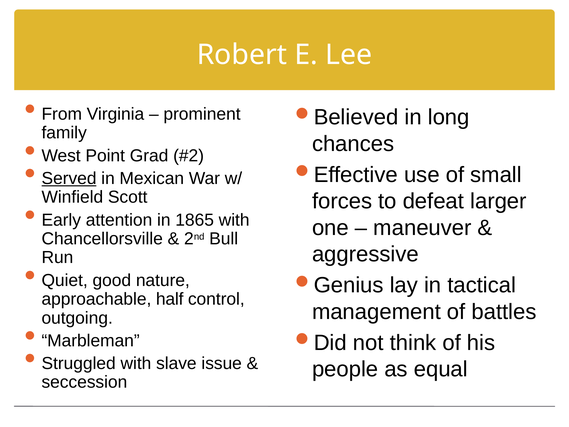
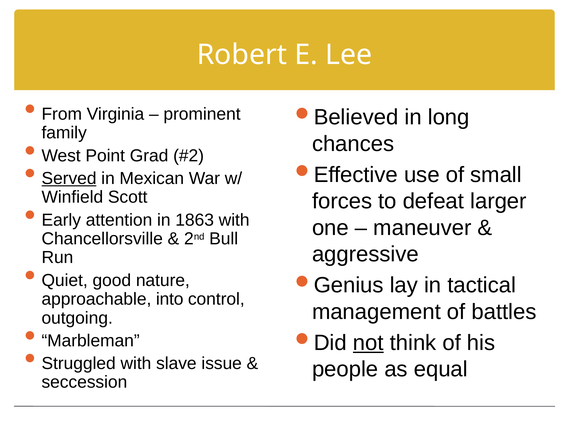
1865: 1865 -> 1863 (195, 220)
half: half -> into (170, 299)
not underline: none -> present (368, 343)
